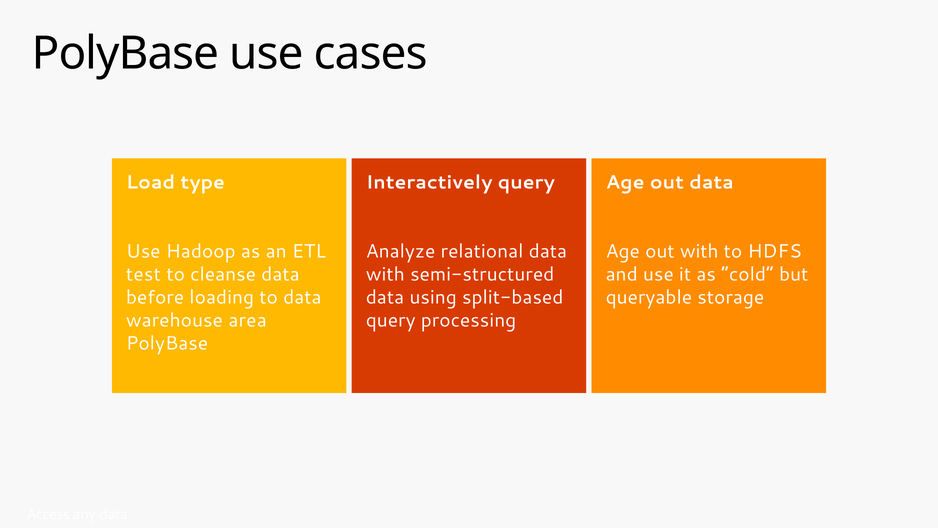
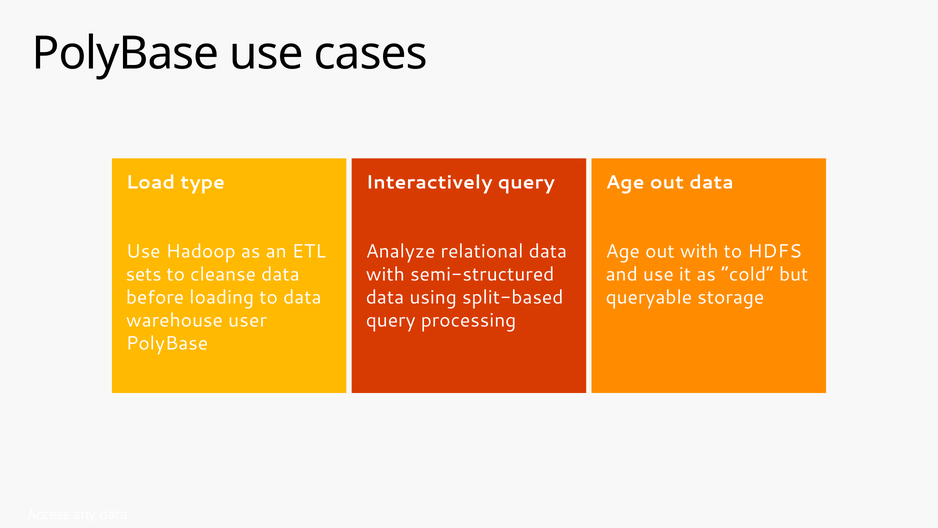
test: test -> sets (144, 274)
area: area -> user (248, 320)
